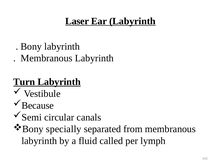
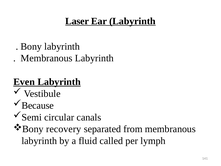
Turn: Turn -> Even (24, 82)
specially: specially -> recovery (64, 129)
